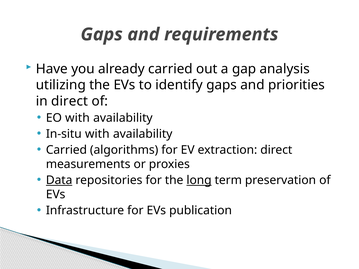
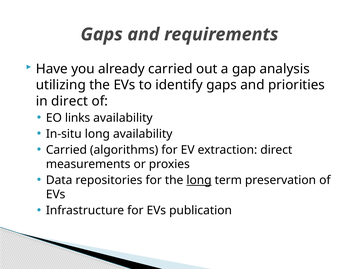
EO with: with -> links (78, 118)
In-situ with: with -> long (97, 134)
Data underline: present -> none (59, 180)
